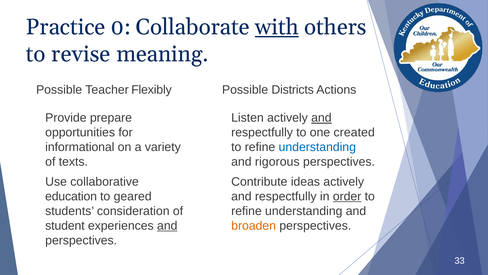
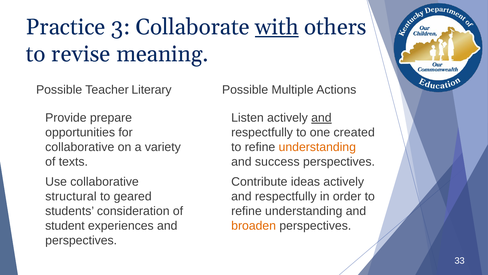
0: 0 -> 3 (120, 27)
Flexibly: Flexibly -> Literary (151, 90)
Districts: Districts -> Multiple (293, 90)
informational: informational -> collaborative (80, 147)
understanding colour: blue -> orange (317, 147)
rigorous: rigorous -> success (277, 162)
education: education -> structural (71, 196)
order underline: present -> none (347, 196)
and underline: present -> none (167, 225)
